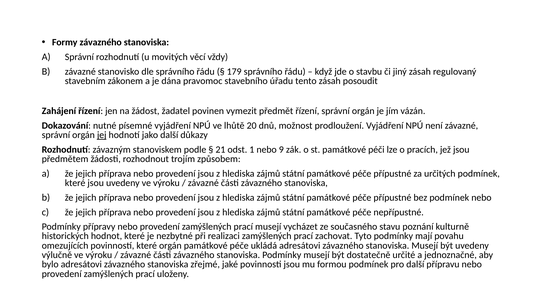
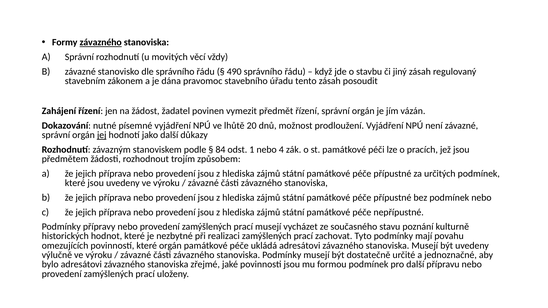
závazného underline: none -> present (101, 42)
179: 179 -> 490 (234, 72)
21: 21 -> 84 (220, 150)
9: 9 -> 4 (281, 150)
